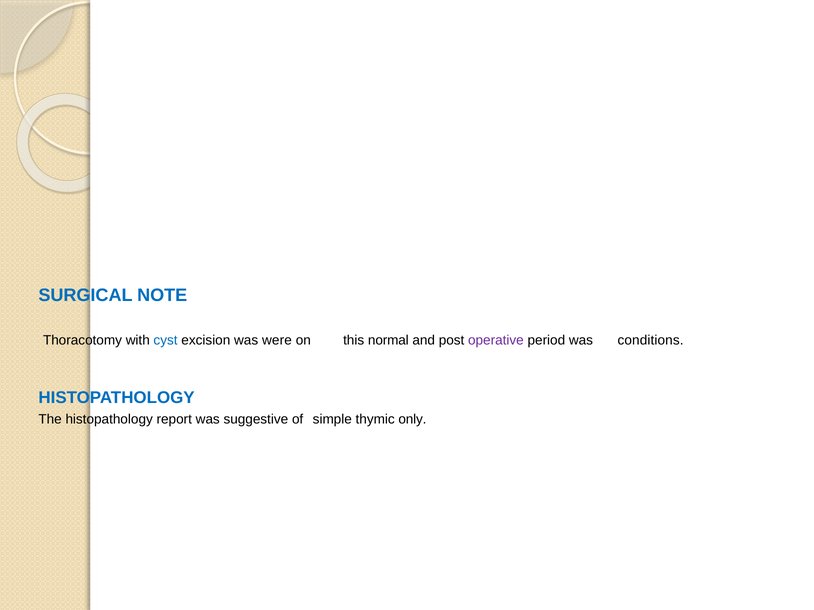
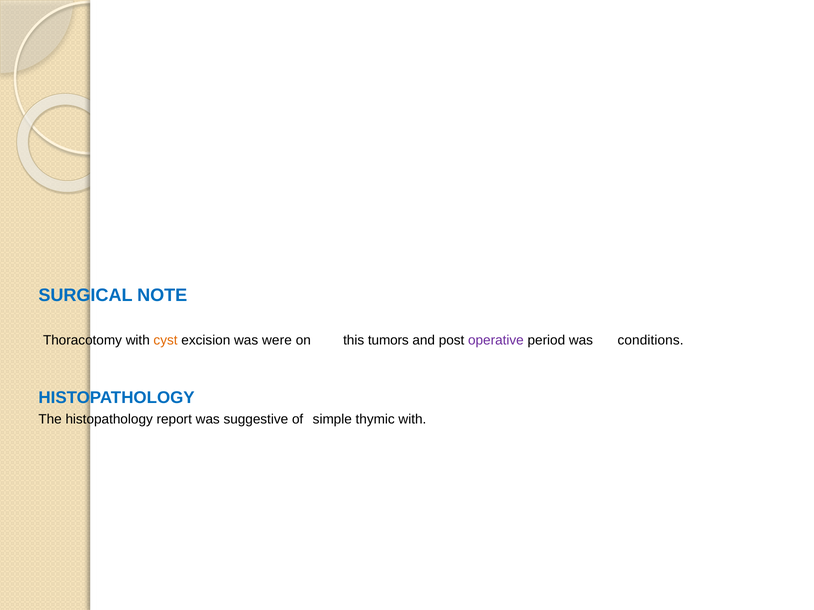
cyst colour: blue -> orange (166, 341)
normal: normal -> tumors (388, 341)
thymic only: only -> with (412, 419)
